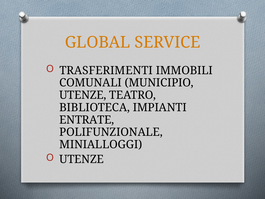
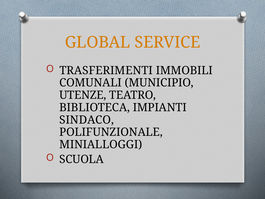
ENTRATE: ENTRATE -> SINDACO (87, 120)
UTENZE: UTENZE -> SCUOLA (82, 159)
